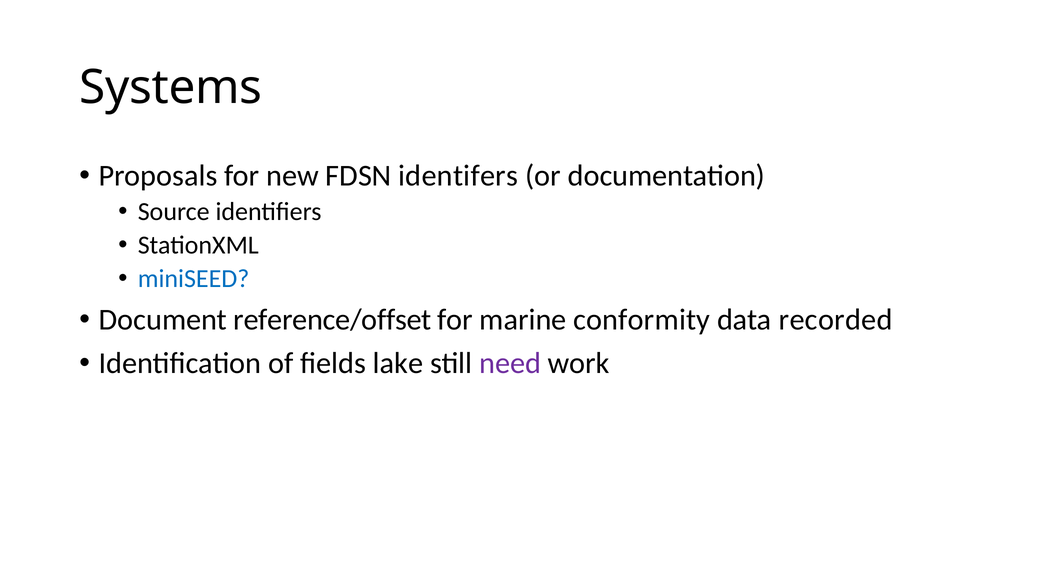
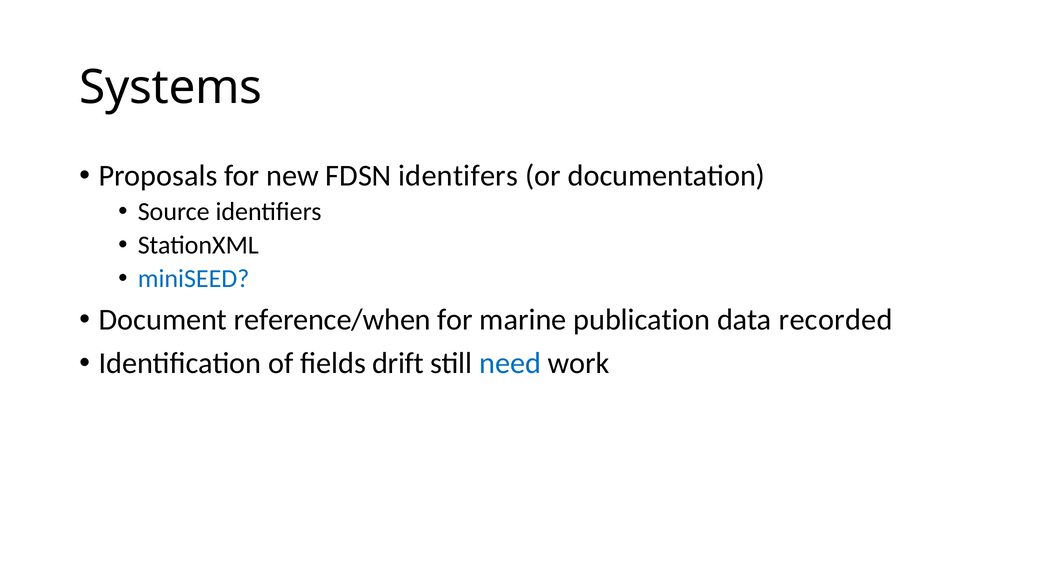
reference/offset: reference/offset -> reference/when (332, 320)
conformity: conformity -> publication (642, 320)
lake: lake -> drift (398, 363)
need colour: purple -> blue (510, 363)
